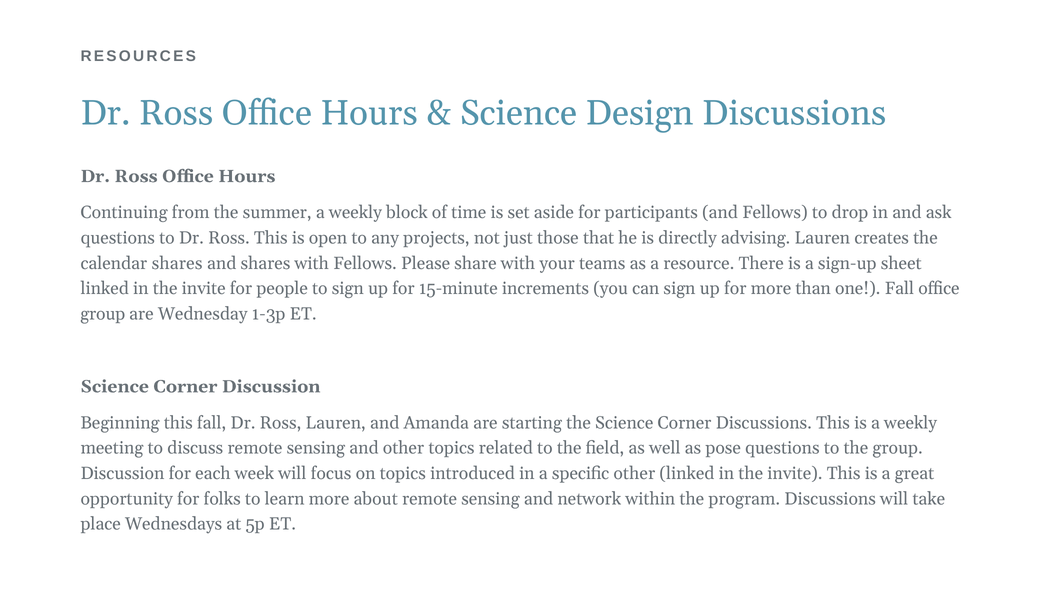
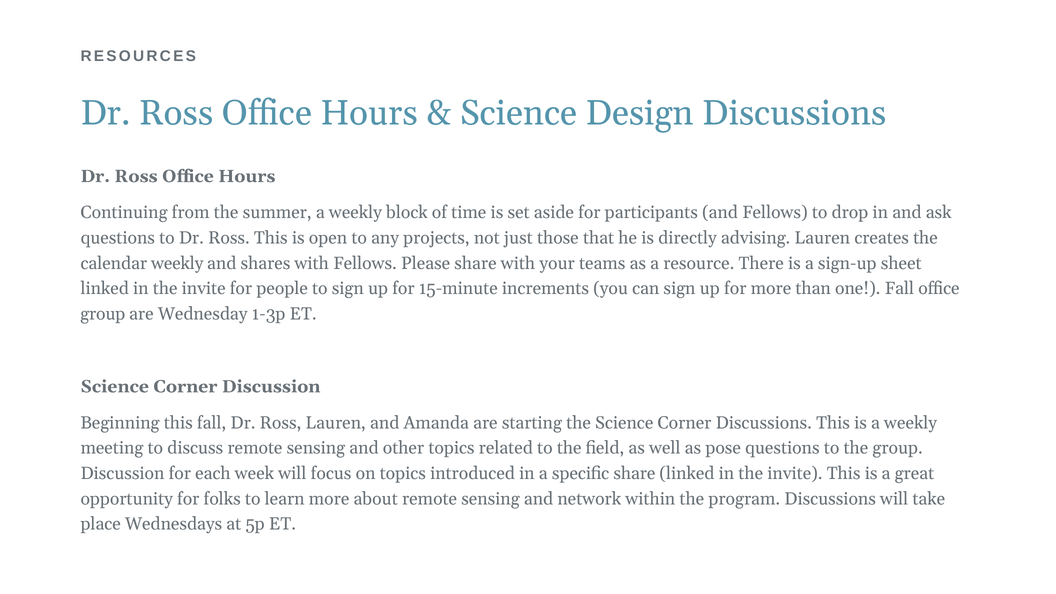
calendar shares: shares -> weekly (177, 263)
specific other: other -> share (634, 473)
